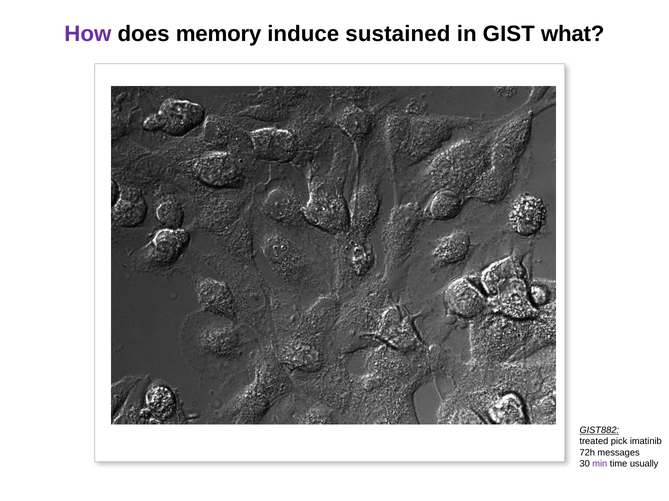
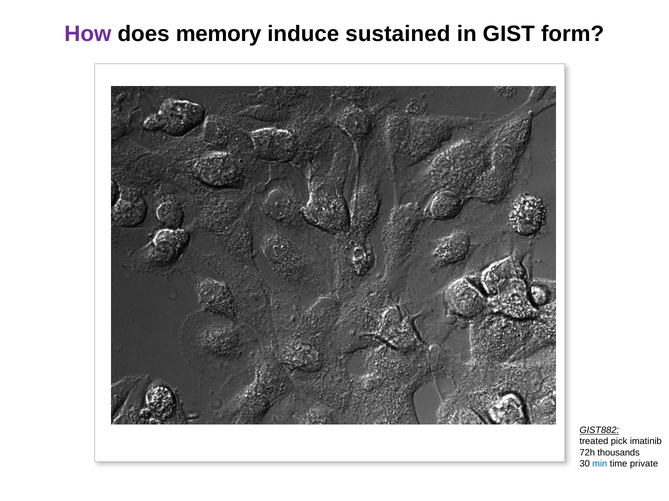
what: what -> form (573, 34)
messages: messages -> thousands (619, 453)
min colour: purple -> blue (600, 464)
usually: usually -> private (644, 464)
